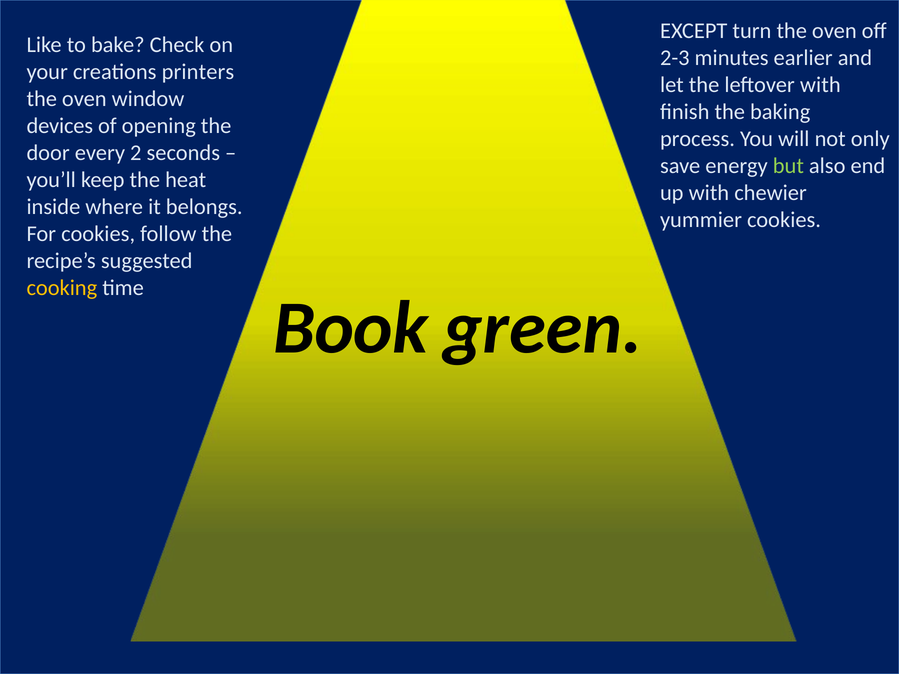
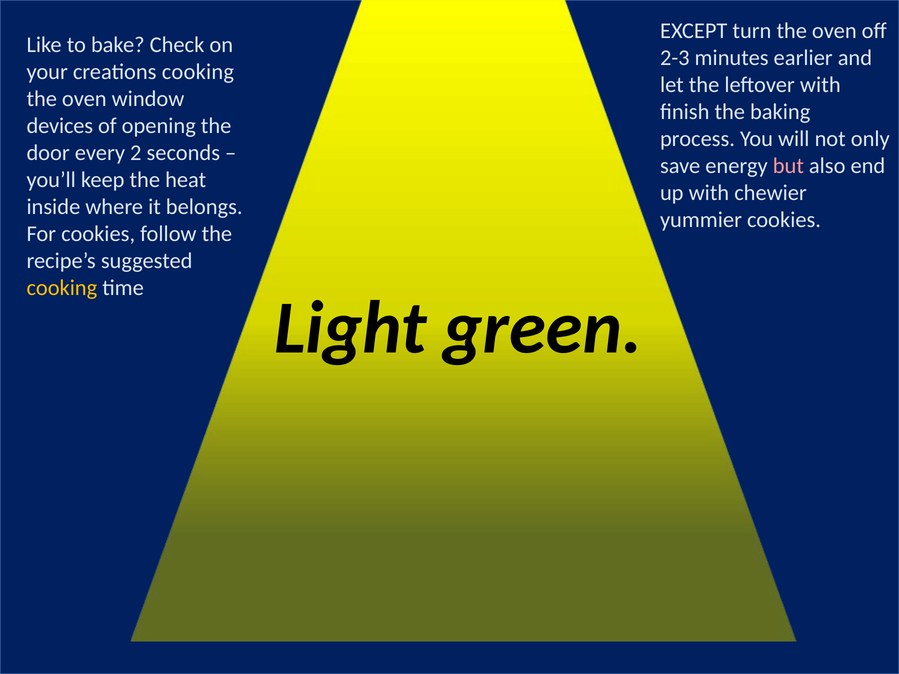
creations printers: printers -> cooking (198, 72)
but colour: light green -> pink (788, 166)
Book: Book -> Light (351, 328)
